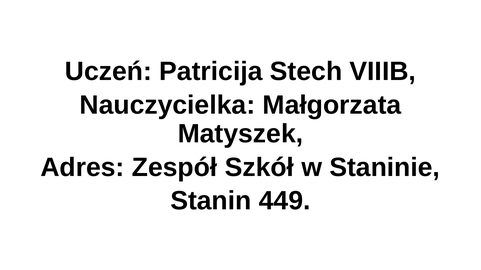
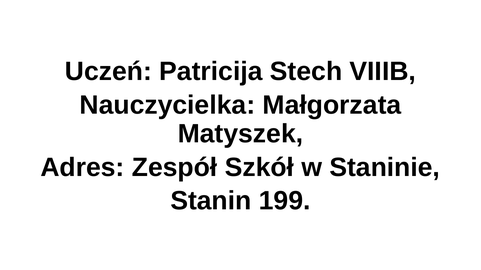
449: 449 -> 199 (285, 201)
